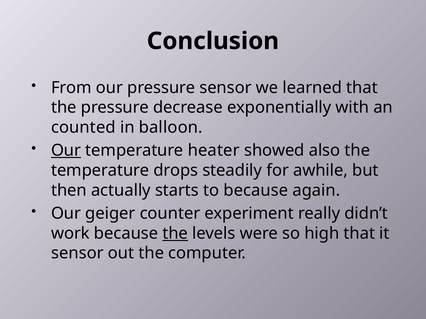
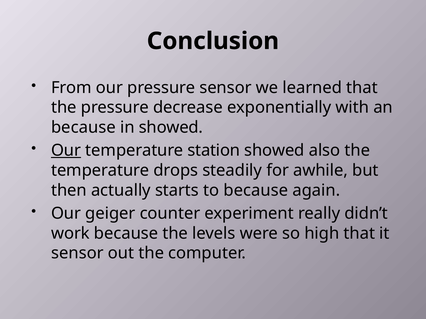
counted: counted -> because (83, 128)
in balloon: balloon -> showed (171, 128)
heater: heater -> station (214, 151)
the underline: present -> none (175, 234)
